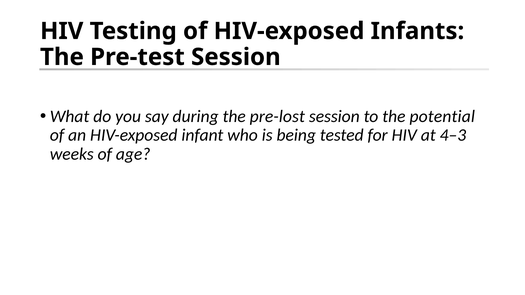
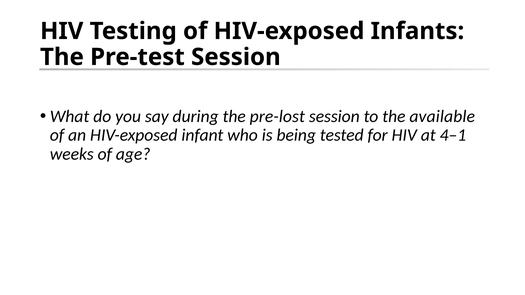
potential: potential -> available (442, 116)
4–3: 4–3 -> 4–1 (453, 135)
